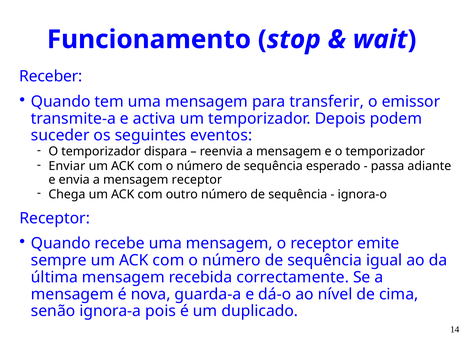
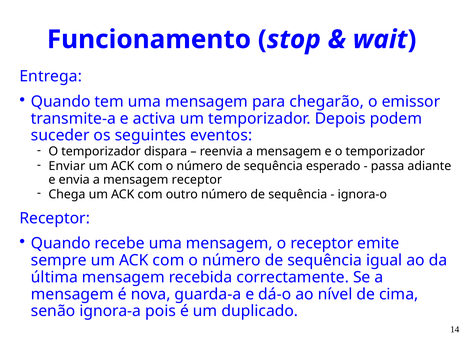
Receber: Receber -> Entrega (51, 77)
transferir: transferir -> chegarão (327, 102)
